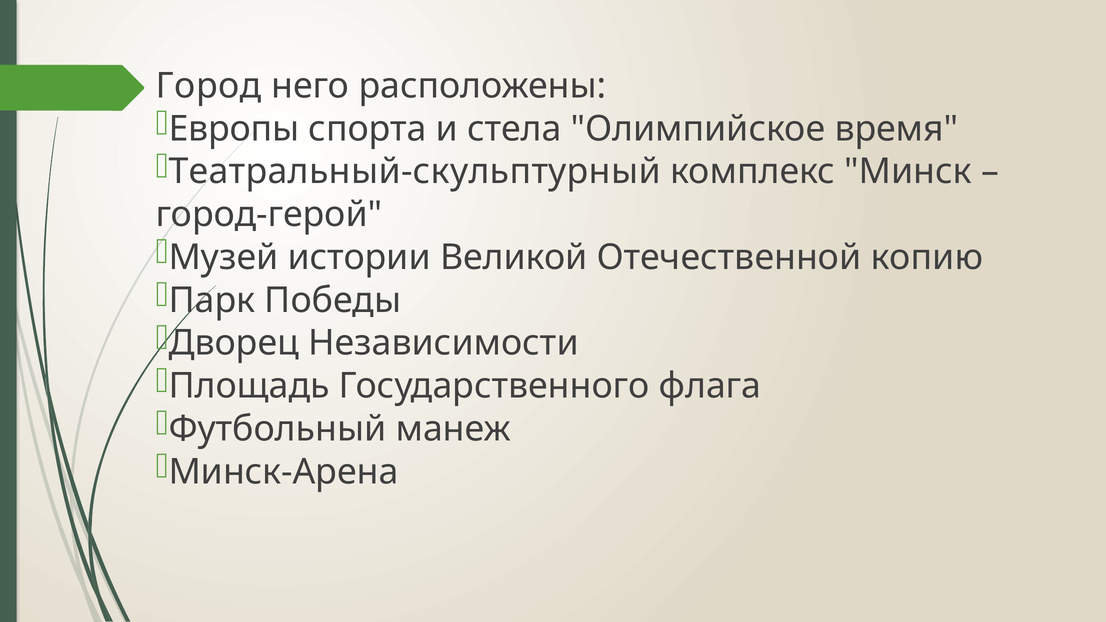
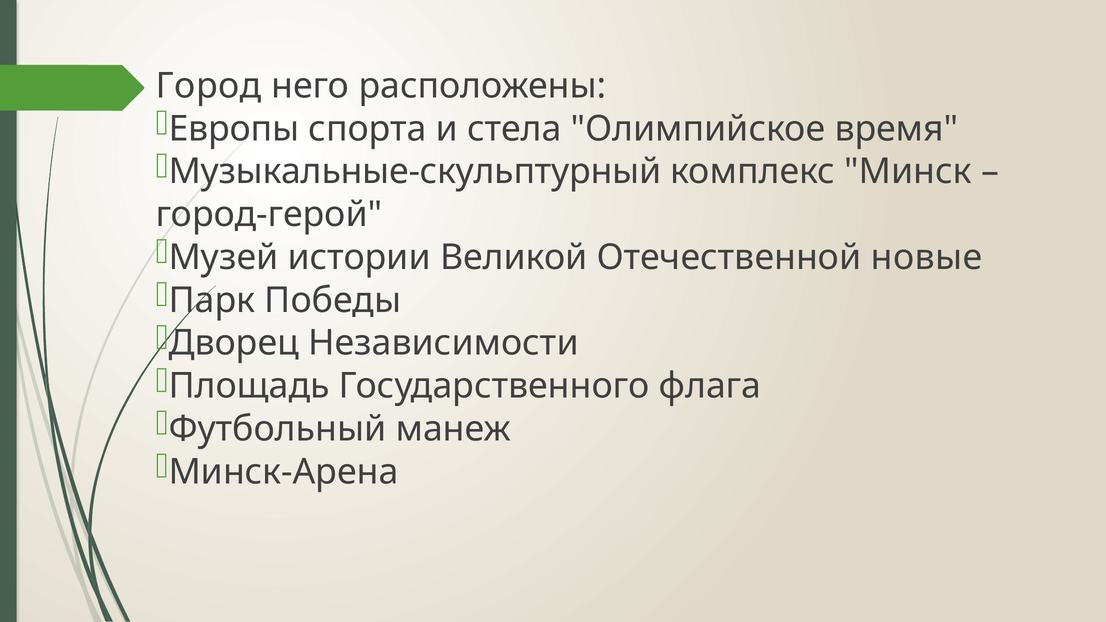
Театральный-скульптурный: Театральный-скульптурный -> Музыкальные-скульптурный (415, 172)
копию: копию -> новые (927, 257)
